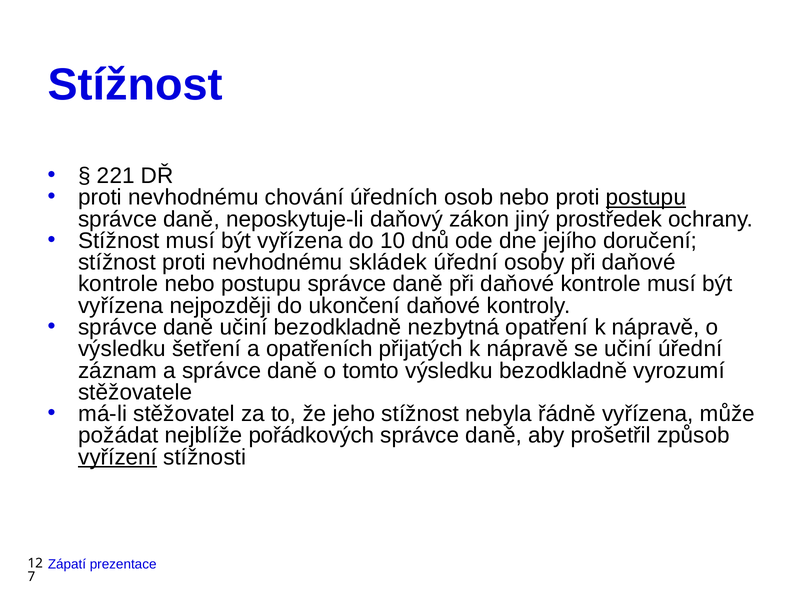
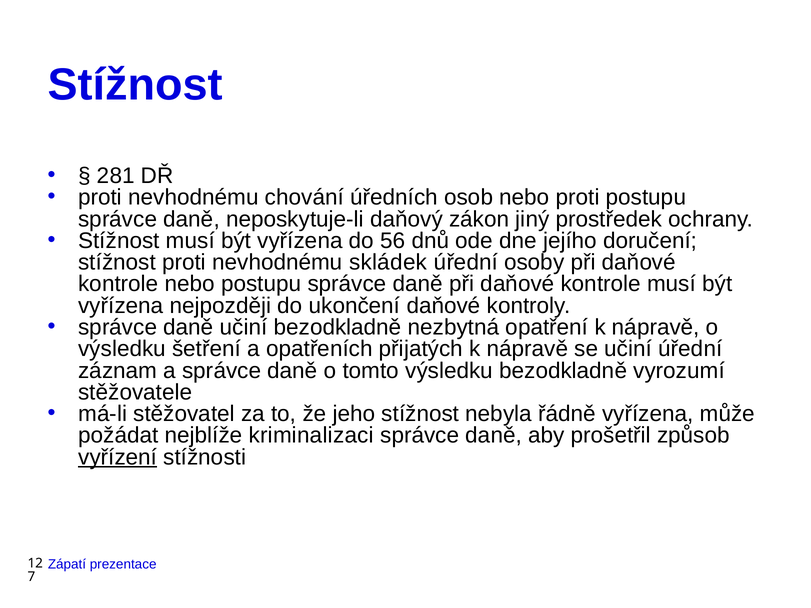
221: 221 -> 281 (116, 176)
postupu underline: present -> none (646, 198)
10: 10 -> 56 (393, 241)
pořádkových: pořádkových -> kriminalizaci (311, 436)
